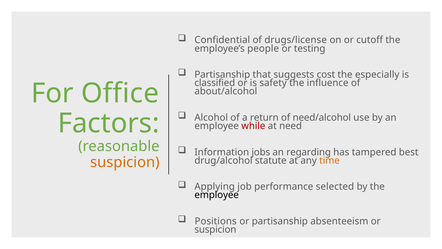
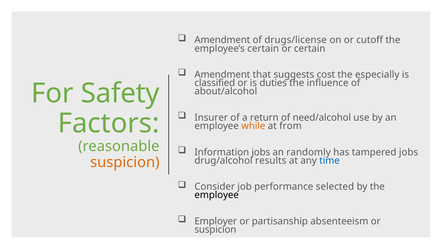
Confidential: Confidential -> Amendment (222, 40)
employee’s people: people -> certain (263, 48)
or testing: testing -> certain (310, 48)
Partisanship: Partisanship -> Amendment (222, 75)
safety: safety -> duties (273, 83)
Office: Office -> Safety (120, 93)
Alcohol: Alcohol -> Insurer (211, 117)
while colour: red -> orange (253, 126)
need: need -> from (291, 126)
regarding: regarding -> randomly (309, 152)
tampered best: best -> jobs (409, 152)
statute: statute -> results (271, 160)
time colour: orange -> blue (330, 160)
Applying: Applying -> Consider (215, 186)
Positions: Positions -> Employer (216, 221)
